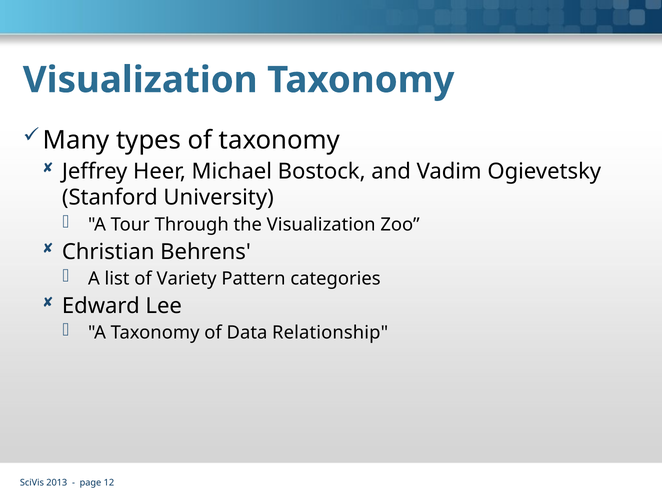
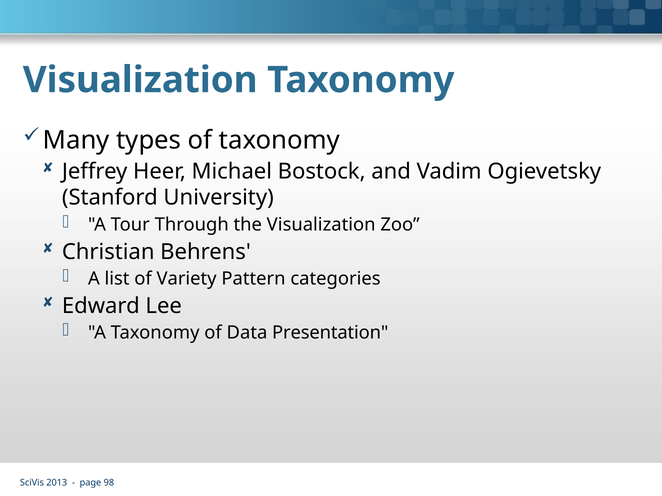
Relationship: Relationship -> Presentation (330, 333)
12: 12 -> 98 (109, 483)
